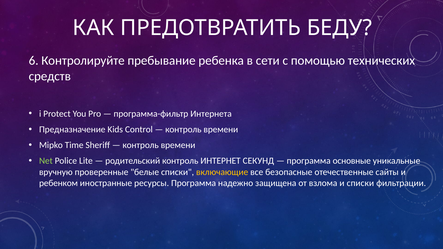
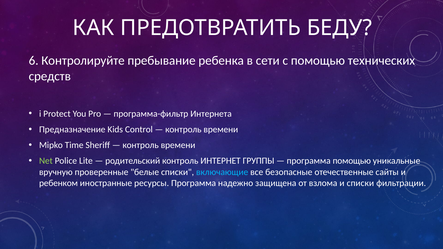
СЕКУНД: СЕКУНД -> ГРУППЫ (258, 161)
программа основные: основные -> помощью (352, 161)
включающие colour: yellow -> light blue (222, 172)
